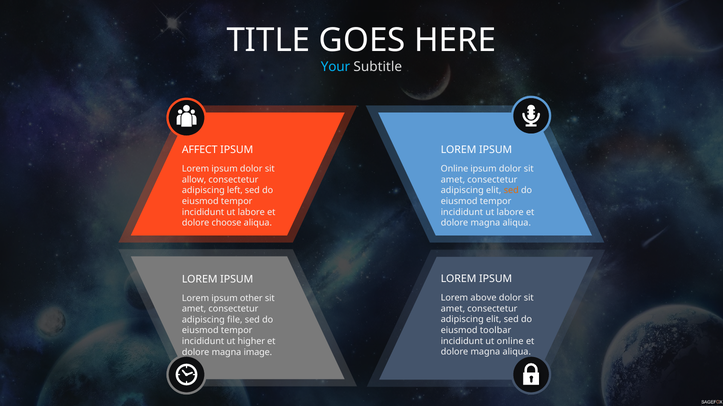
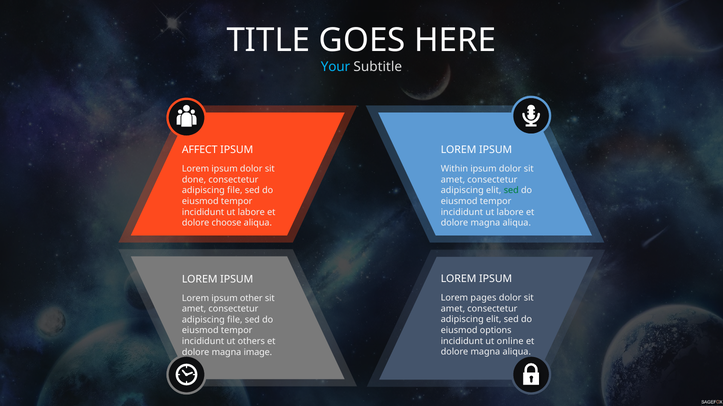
Online: Online -> Within (454, 169)
allow: allow -> done (194, 180)
left: left -> file (235, 191)
sed colour: orange -> green (511, 191)
above: above -> pages (483, 298)
toolbar: toolbar -> options (496, 331)
higher: higher -> others (251, 342)
